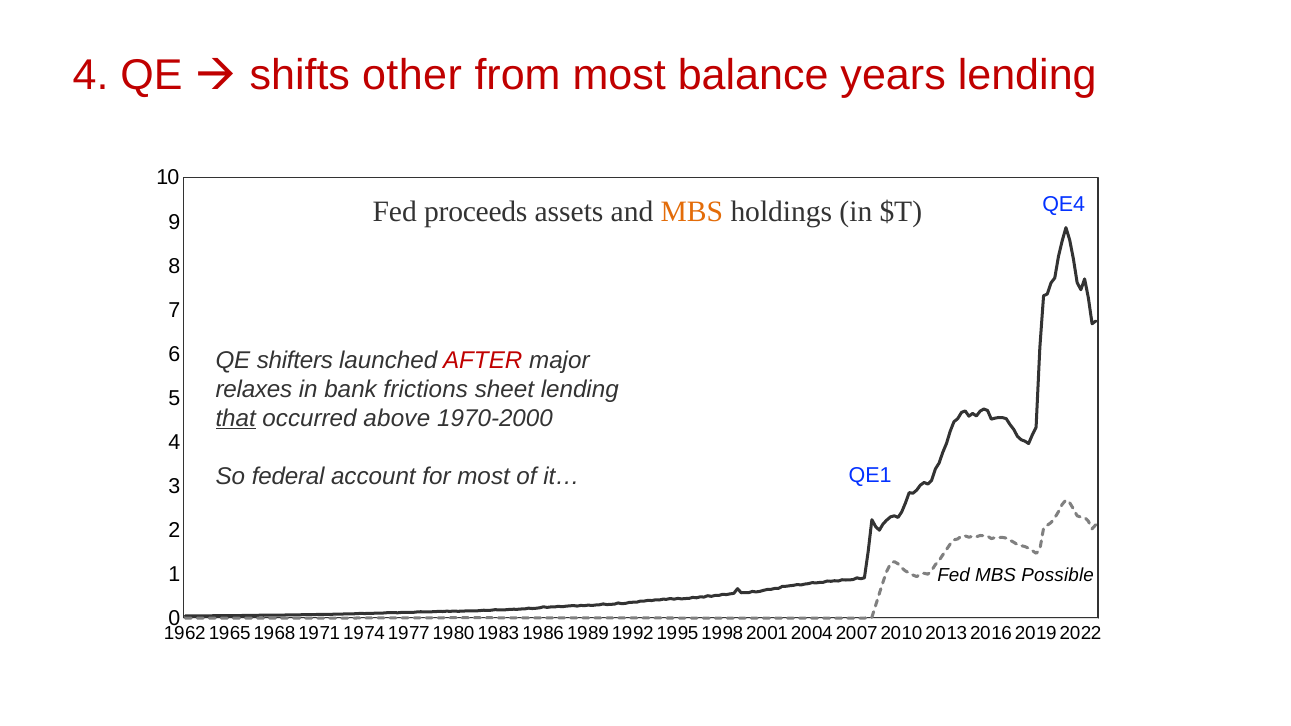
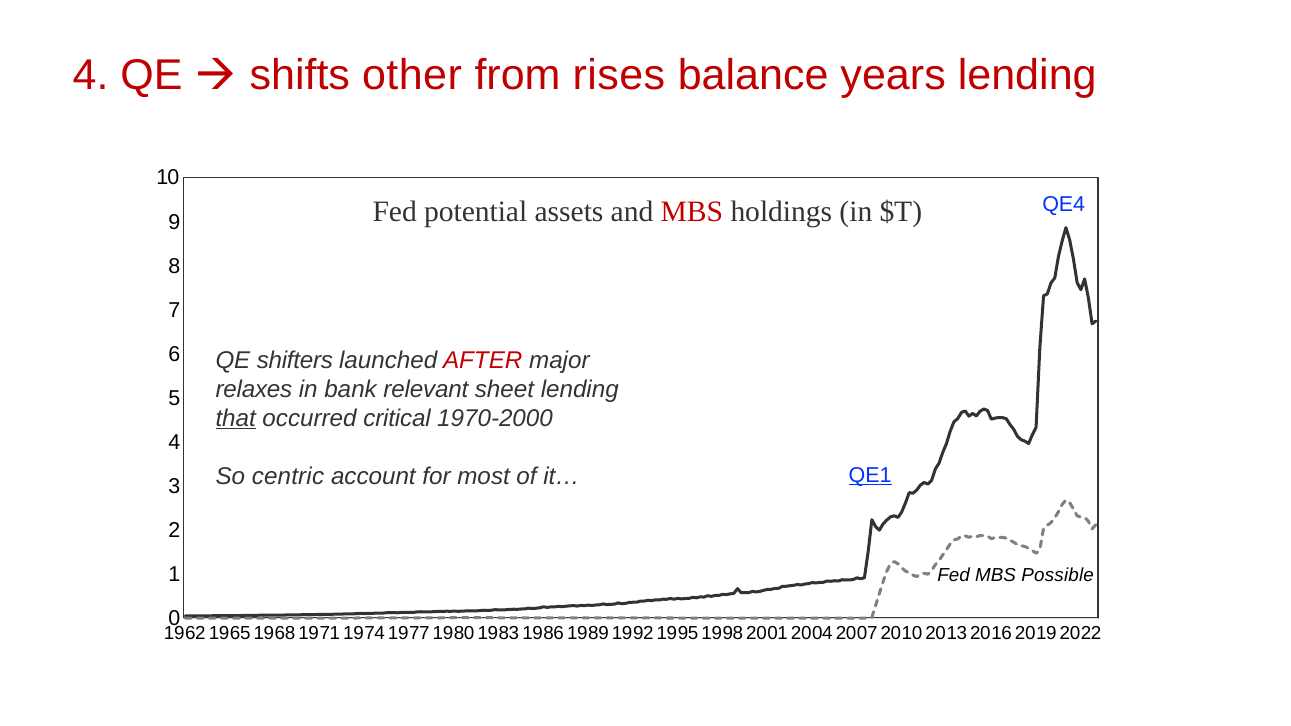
from most: most -> rises (619, 75)
proceeds: proceeds -> potential (476, 212)
MBS colour: orange -> red (692, 212)
frictions: frictions -> relevant (426, 389)
above: above -> critical (397, 418)
federal: federal -> centric (288, 477)
QE1 underline: none -> present (870, 475)
